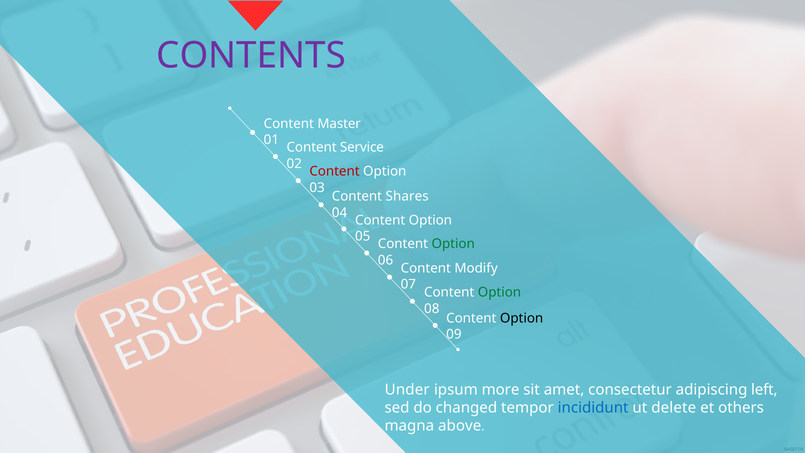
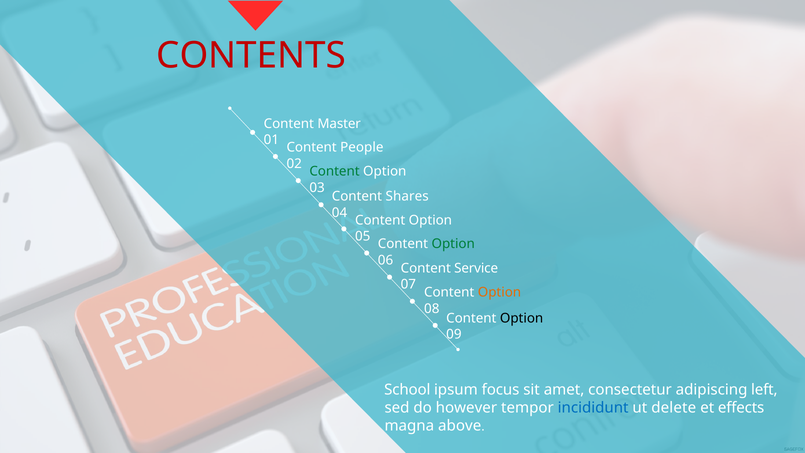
CONTENTS colour: purple -> red (251, 56)
Service: Service -> People (362, 147)
Content colour: red -> green (335, 171)
Modify: Modify -> Service (476, 268)
Option colour: green -> orange (499, 292)
Under: Under -> School (407, 389)
more: more -> focus (501, 389)
changed: changed -> however (466, 408)
others: others -> effects (741, 408)
